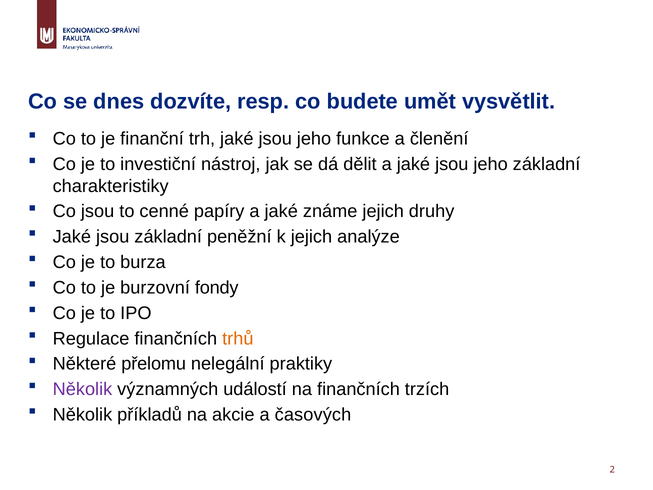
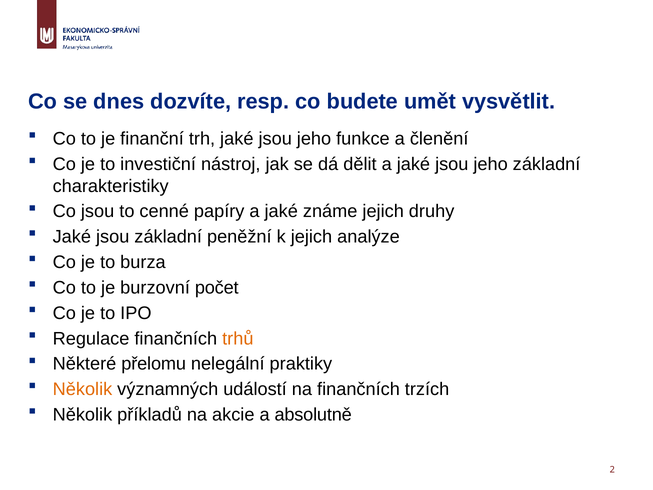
fondy: fondy -> počet (217, 288)
Několik colour: purple -> orange (82, 389)
časových: časových -> absolutně (313, 415)
